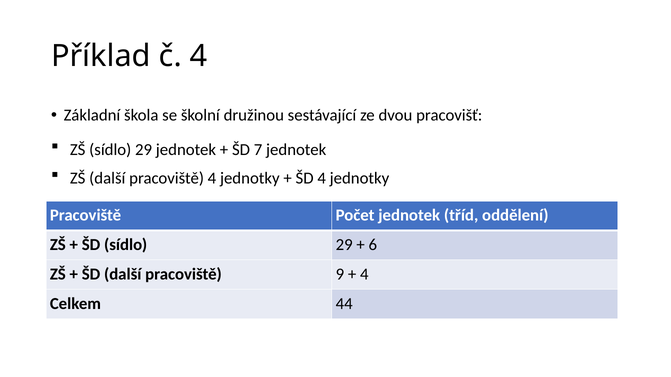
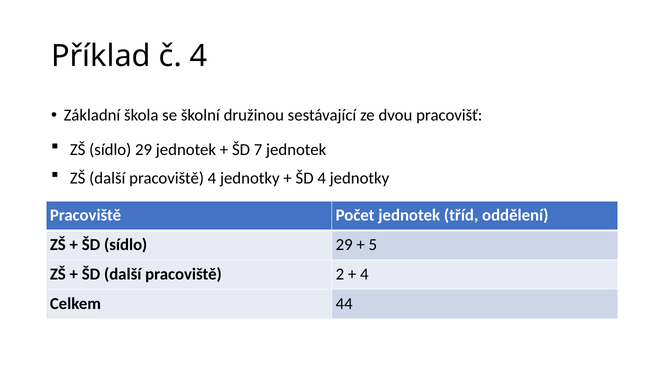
6: 6 -> 5 (373, 245)
9: 9 -> 2 (340, 274)
